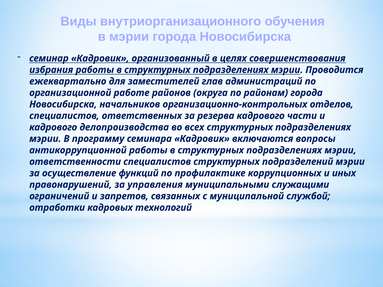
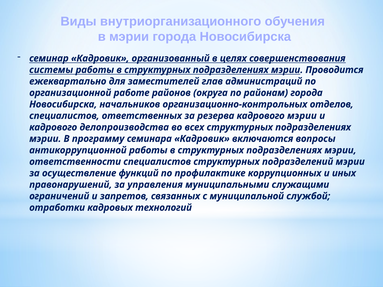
избрания: избрания -> системы (51, 70)
кадрового части: части -> мэрии (302, 116)
